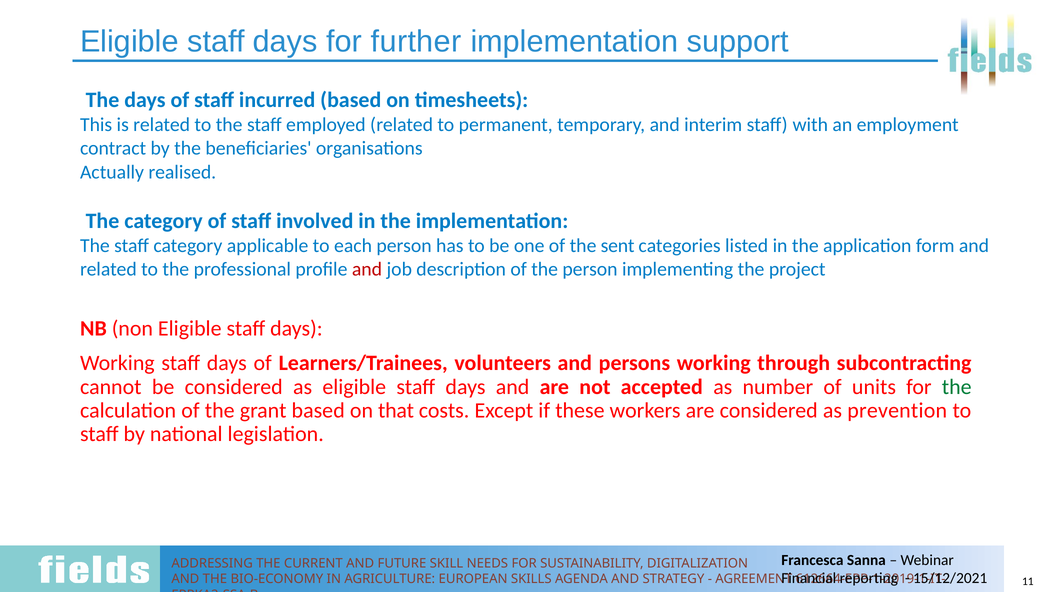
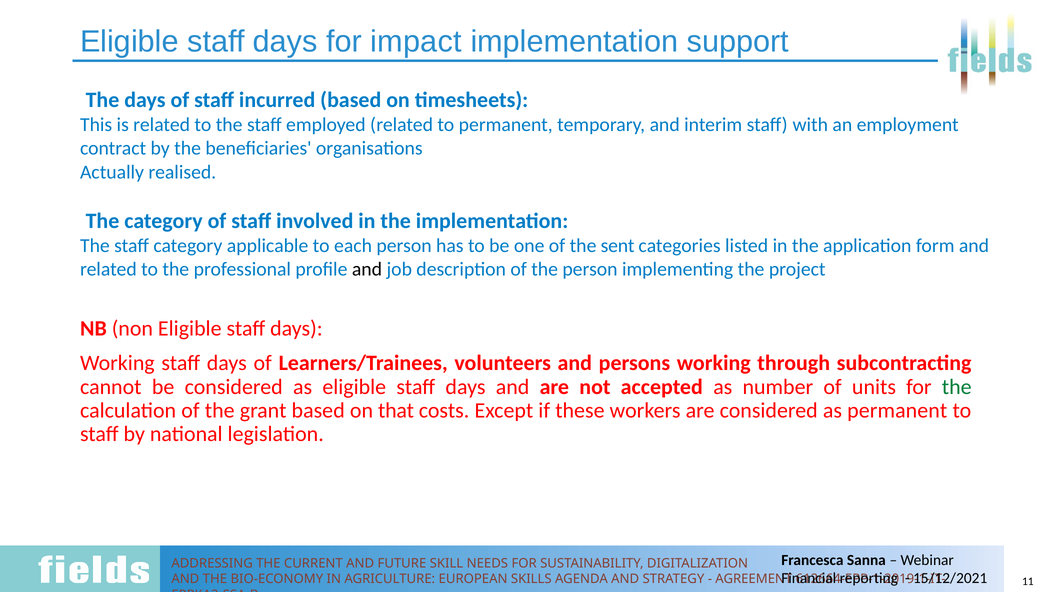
further: further -> impact (416, 42)
and colour: red -> black (367, 269)
as prevention: prevention -> permanent (897, 410)
